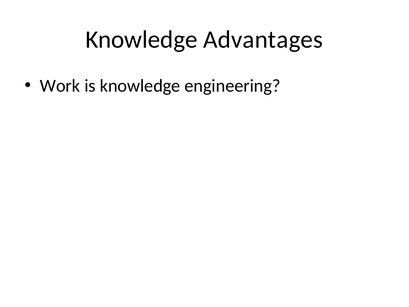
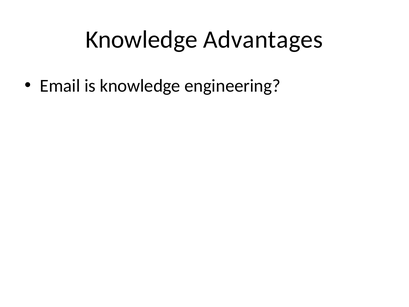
Work: Work -> Email (60, 86)
